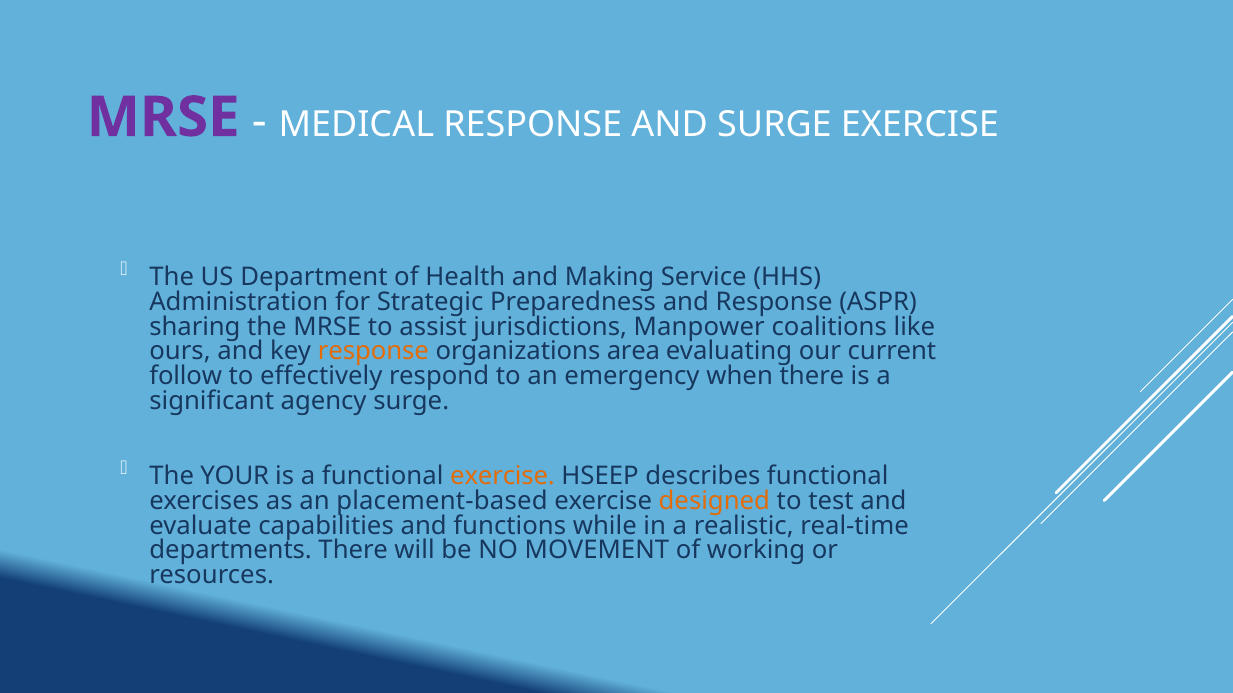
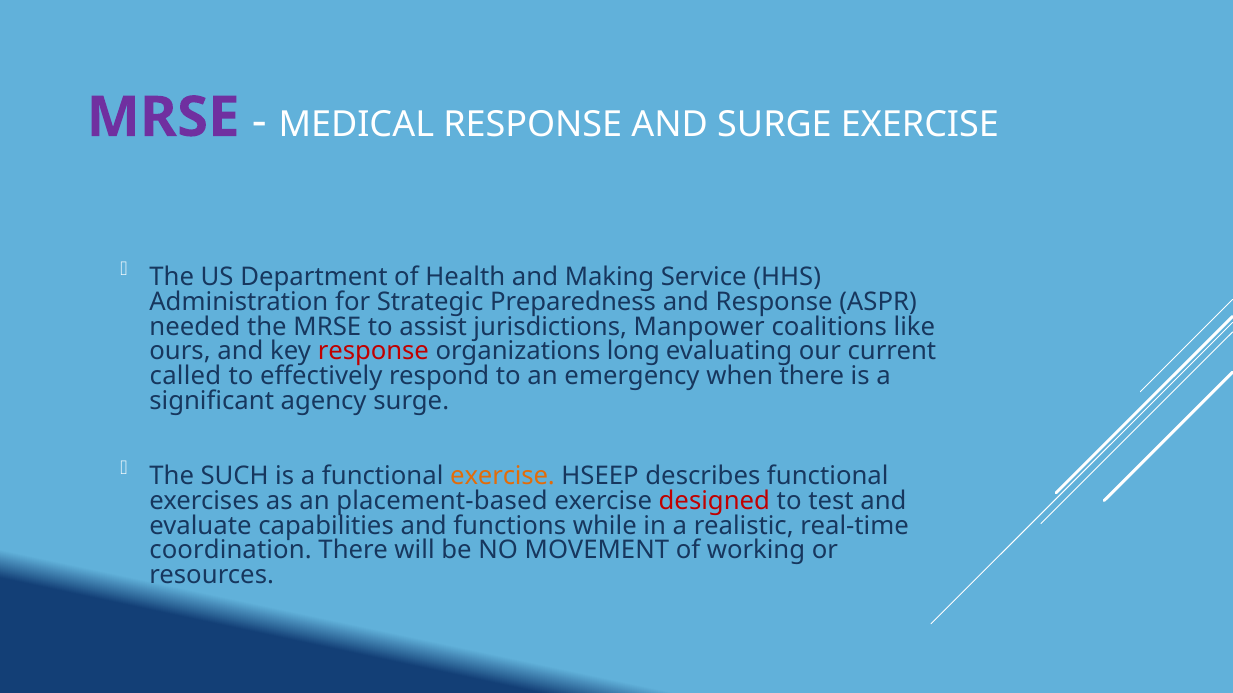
sharing: sharing -> needed (195, 327)
response colour: orange -> red (373, 352)
area: area -> long (633, 352)
follow: follow -> called (185, 376)
YOUR: YOUR -> SUCH (235, 477)
designed colour: orange -> red (714, 502)
departments: departments -> coordination (231, 551)
